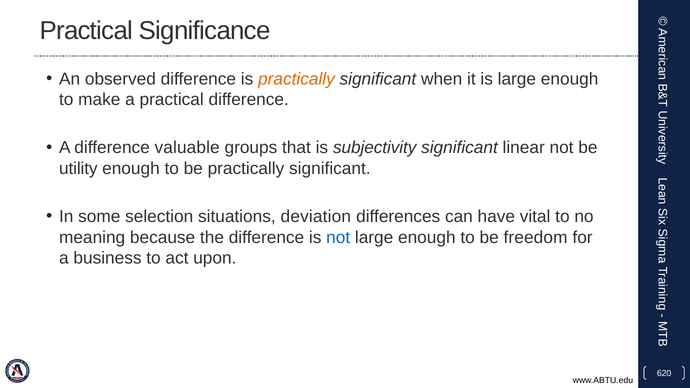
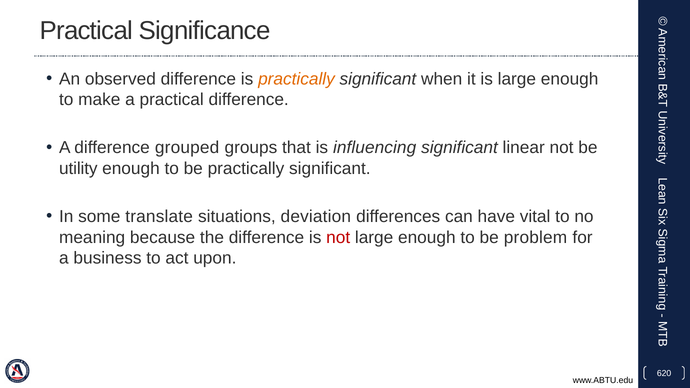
valuable: valuable -> grouped (187, 148)
subjectivity: subjectivity -> influencing (375, 148)
selection: selection -> translate (159, 217)
not colour: blue -> red (338, 238)
freedom: freedom -> problem (536, 238)
